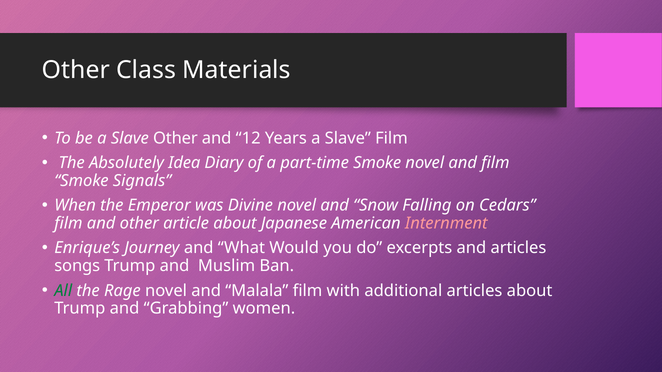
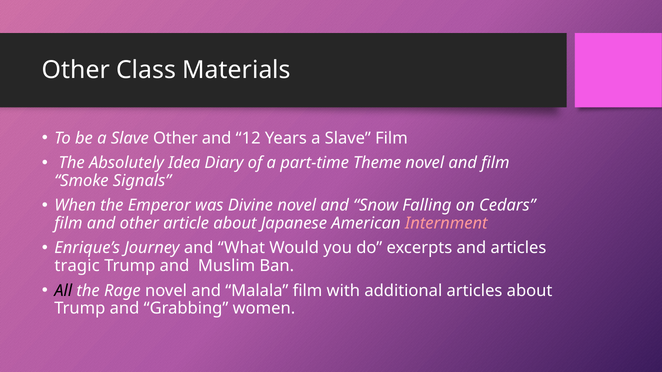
part-time Smoke: Smoke -> Theme (377, 163)
songs: songs -> tragic (77, 266)
All colour: green -> black (63, 291)
